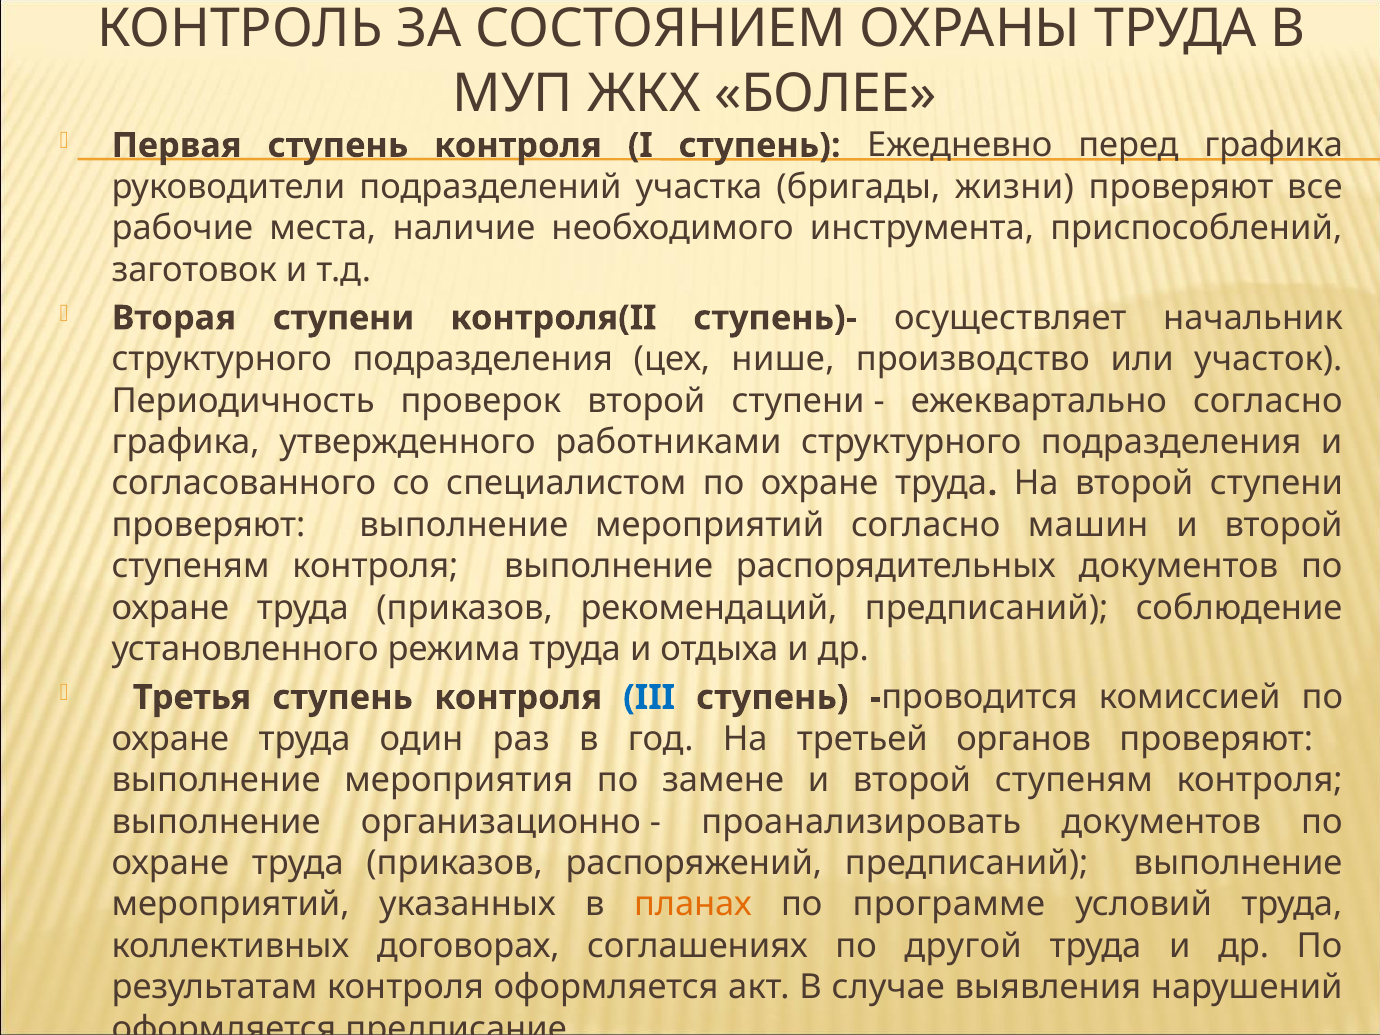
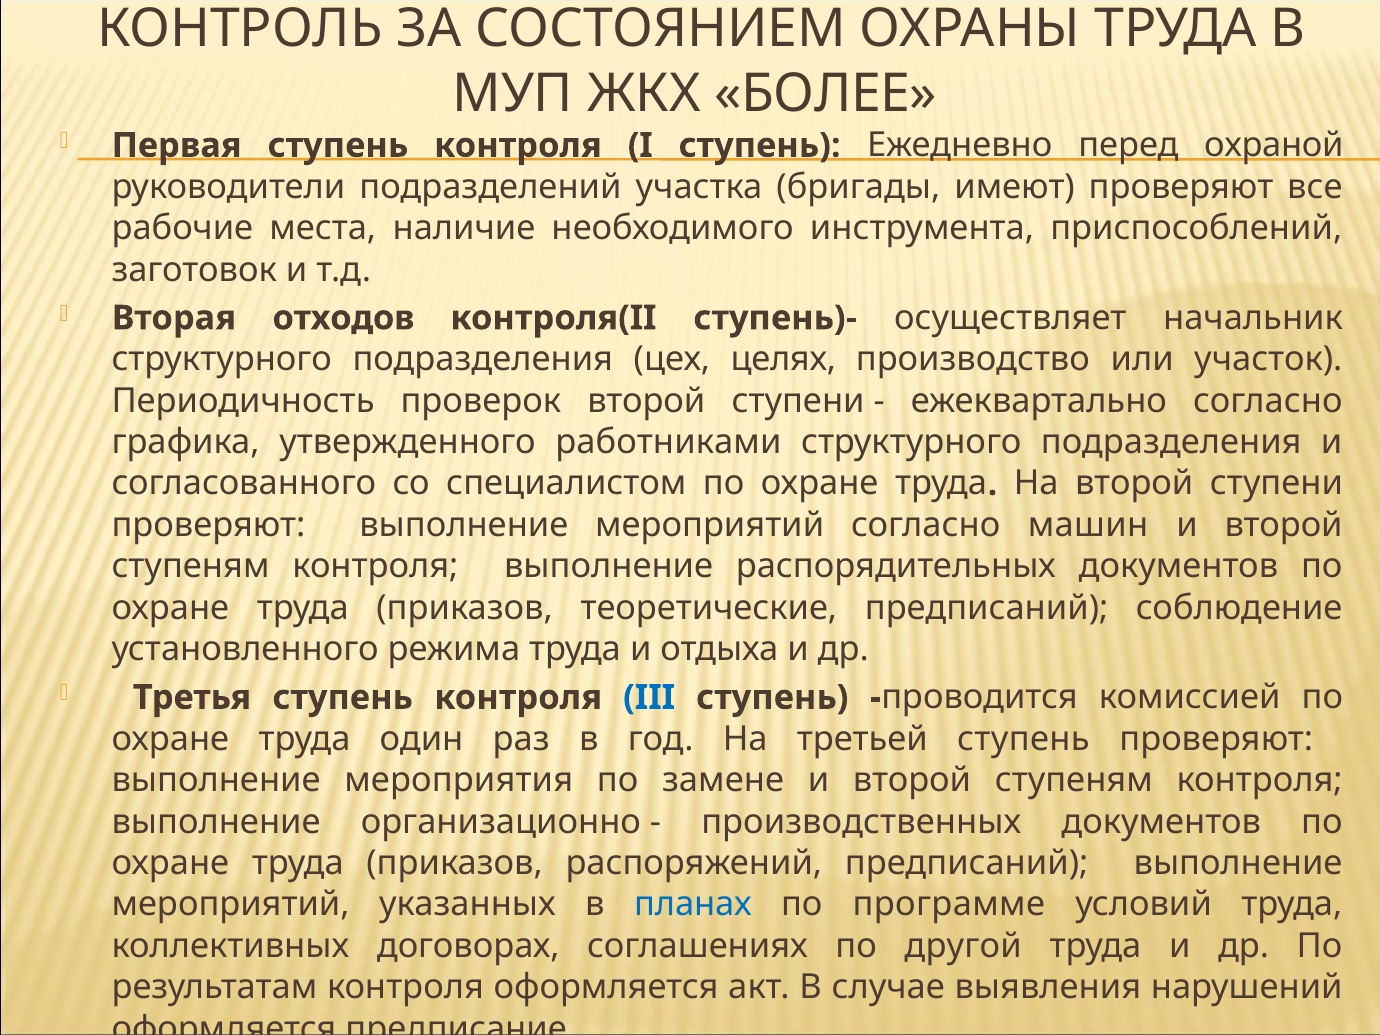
перед графика: графика -> охраной (1274, 145)
жизни: жизни -> имеют (1015, 187)
Вторая ступени: ступени -> отходов (344, 318)
нише: нише -> целях (783, 359)
рекомендаций: рекомендаций -> теоретические (709, 608)
третьей органов: органов -> ступень (1023, 739)
проанализировать: проанализировать -> производственных (861, 822)
планах colour: orange -> blue (693, 904)
